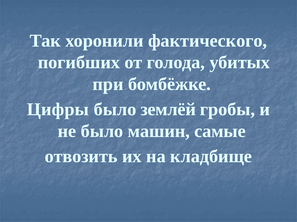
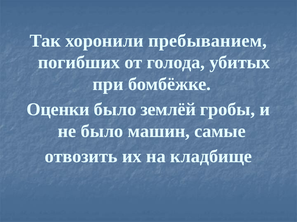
фактического: фактического -> пребыванием (207, 41)
Цифры: Цифры -> Оценки (58, 110)
